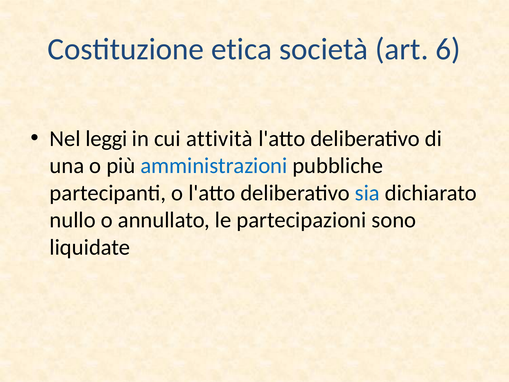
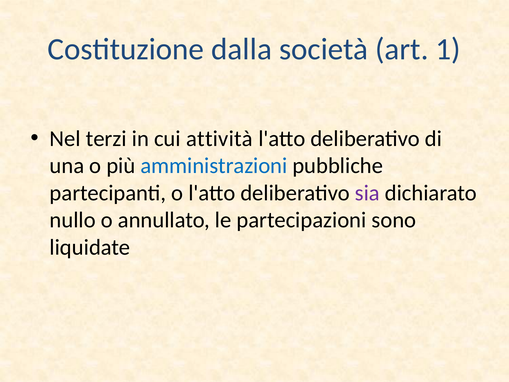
etica: etica -> dalla (241, 49)
6: 6 -> 1 (448, 49)
leggi: leggi -> terzi (106, 138)
sia colour: blue -> purple (367, 193)
